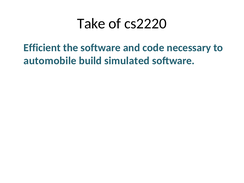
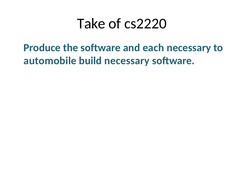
Efficient: Efficient -> Produce (42, 48)
code: code -> each (153, 48)
build simulated: simulated -> necessary (127, 61)
